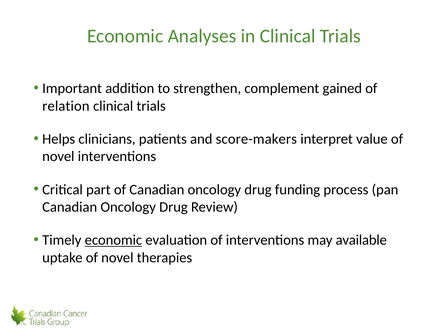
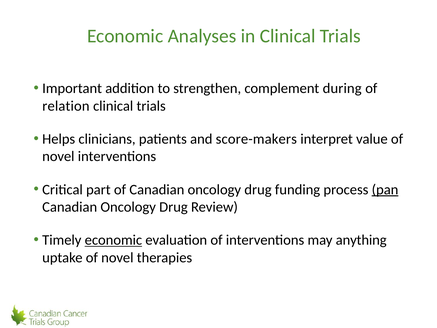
gained: gained -> during (342, 88)
pan underline: none -> present (385, 189)
available: available -> anything (361, 240)
